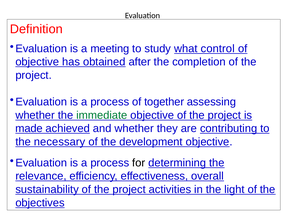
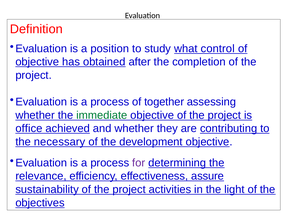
meeting: meeting -> position (110, 49)
made: made -> office (29, 128)
for colour: black -> purple (139, 163)
overall: overall -> assure (208, 176)
